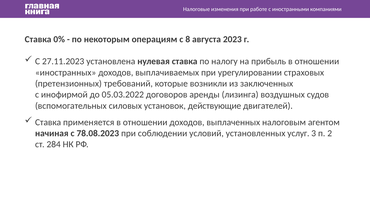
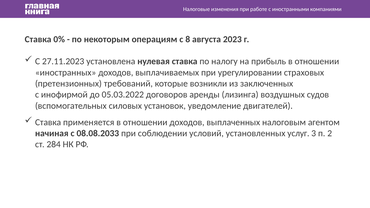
действующие: действующие -> уведомление (214, 106)
78.08.2023: 78.08.2023 -> 08.08.2033 (98, 133)
